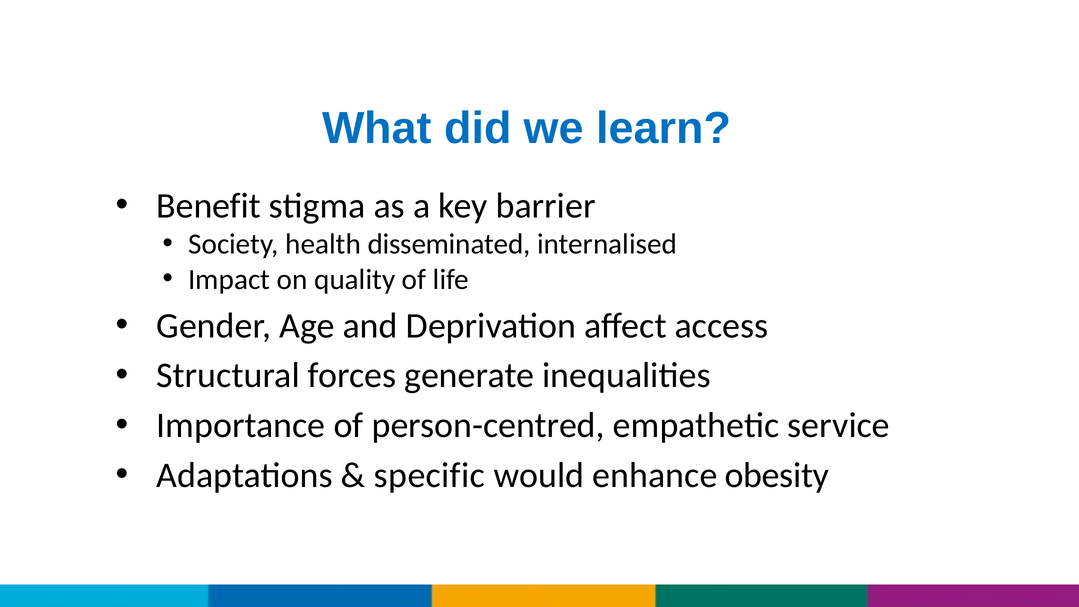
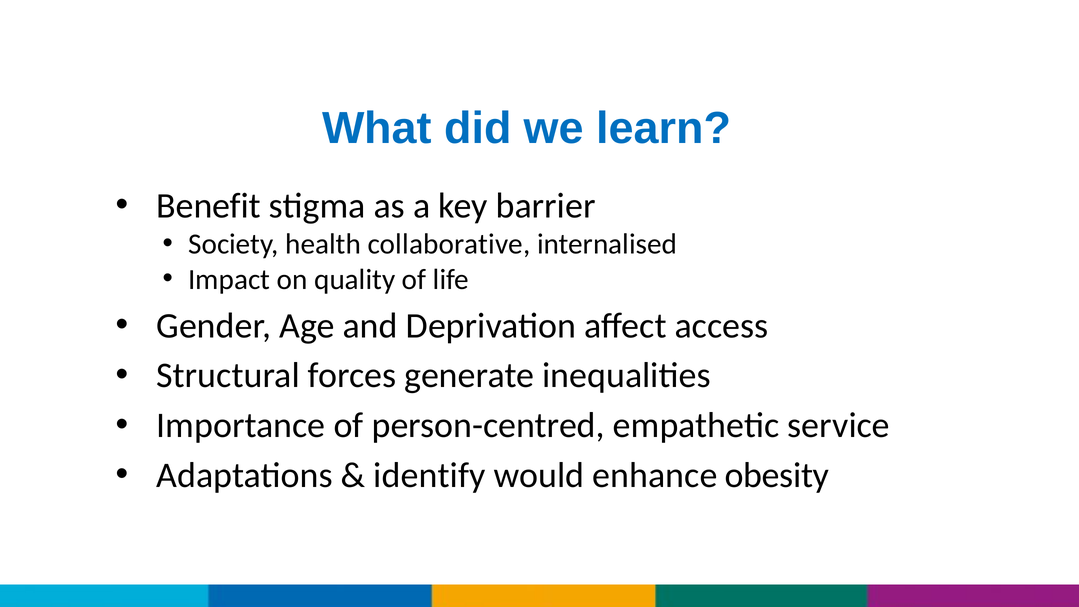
disseminated: disseminated -> collaborative (449, 244)
specific: specific -> identify (430, 475)
